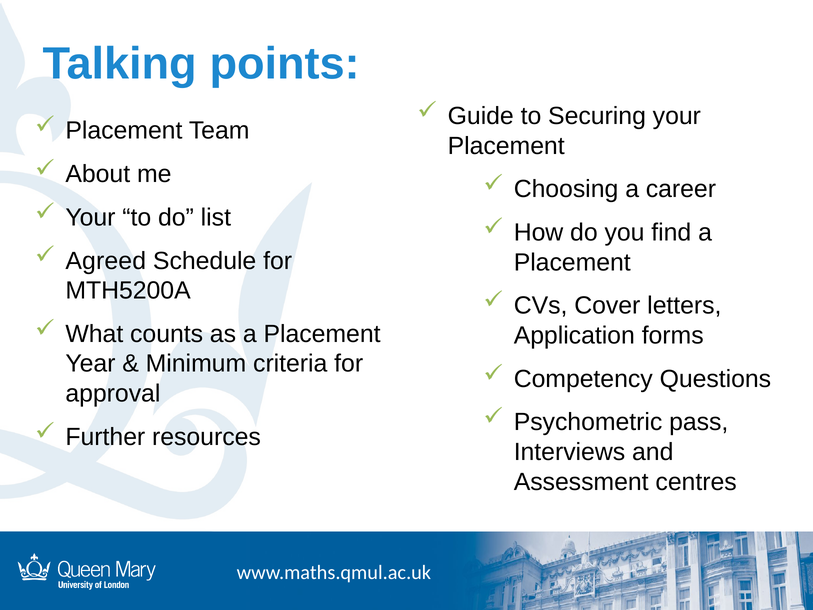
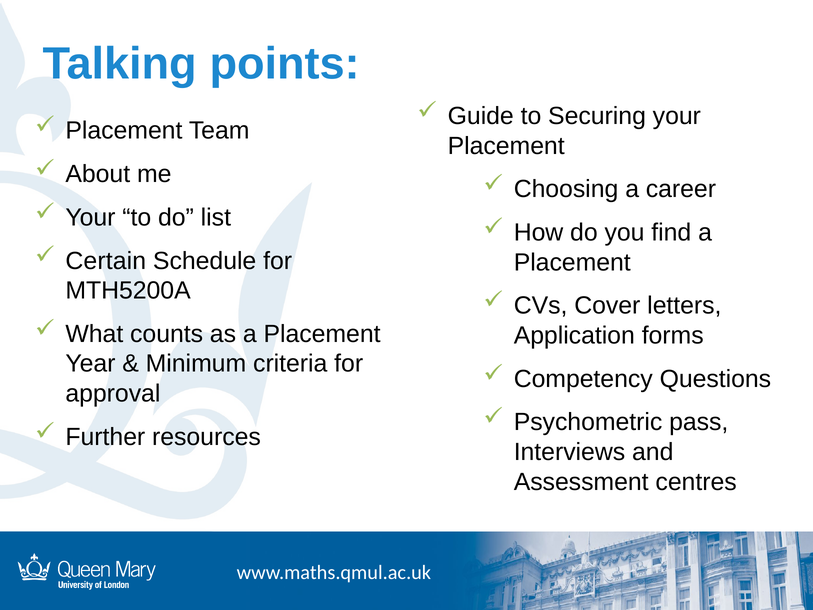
Agreed: Agreed -> Certain (106, 261)
